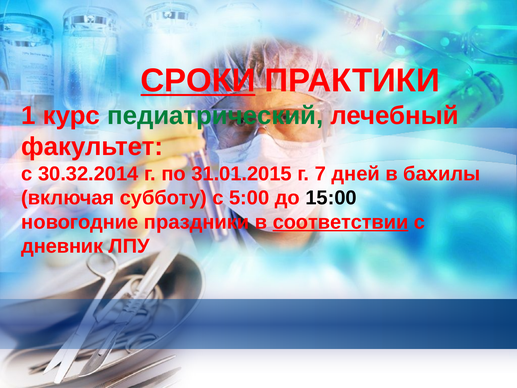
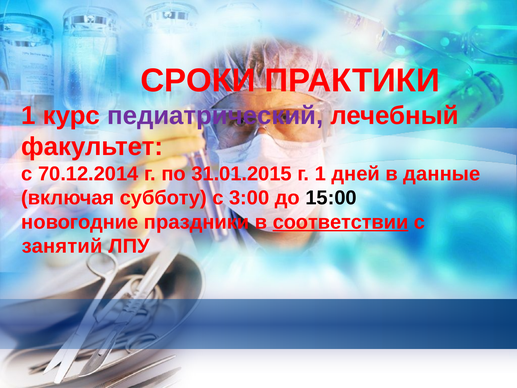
СРОКИ underline: present -> none (198, 81)
педиатрический colour: green -> purple (215, 115)
30.32.2014: 30.32.2014 -> 70.12.2014 (88, 174)
г 7: 7 -> 1 (320, 174)
бахилы: бахилы -> данные (442, 174)
5:00: 5:00 -> 3:00 (249, 198)
дневник: дневник -> занятий (62, 246)
